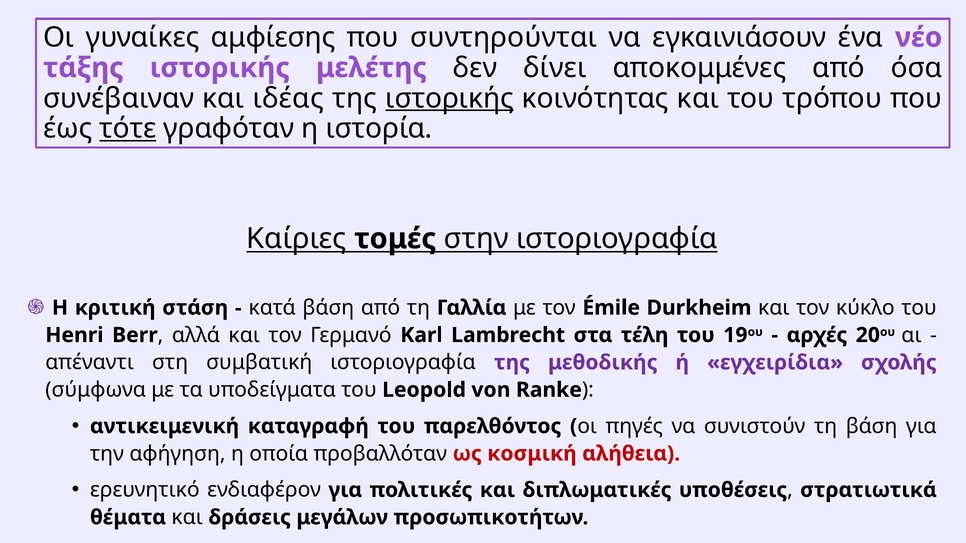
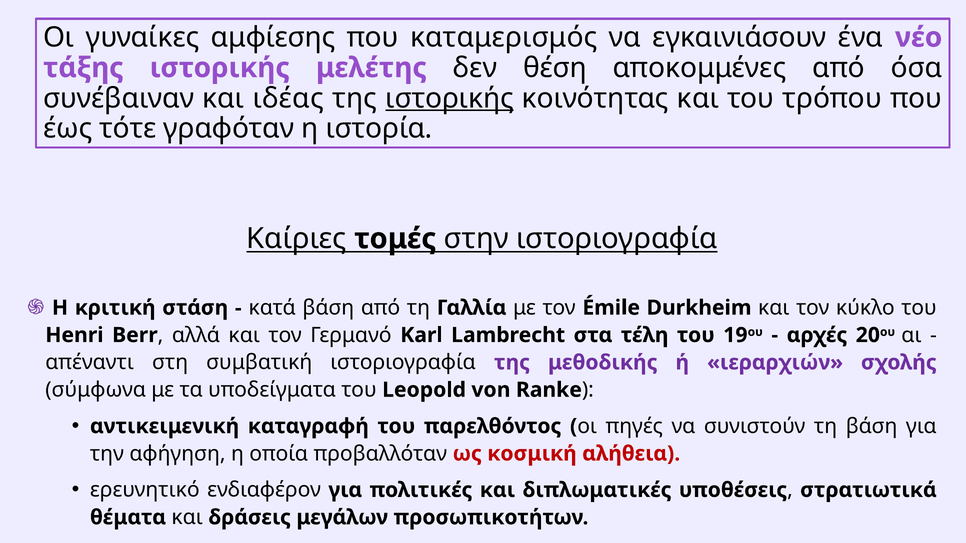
συντηρούνται: συντηρούνται -> καταμερισμός (504, 37)
δίνει: δίνει -> θέση (555, 68)
τότε underline: present -> none (128, 129)
εγχειρίδια: εγχειρίδια -> ιεραρχιών (775, 363)
